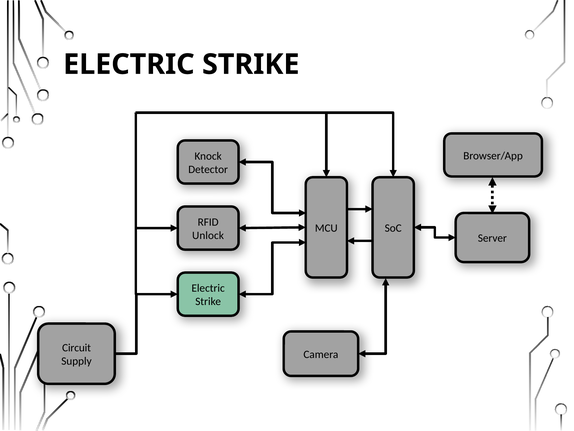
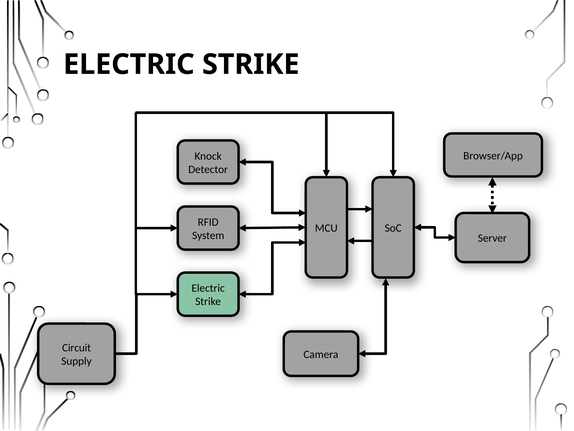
Unlock: Unlock -> System (208, 235)
